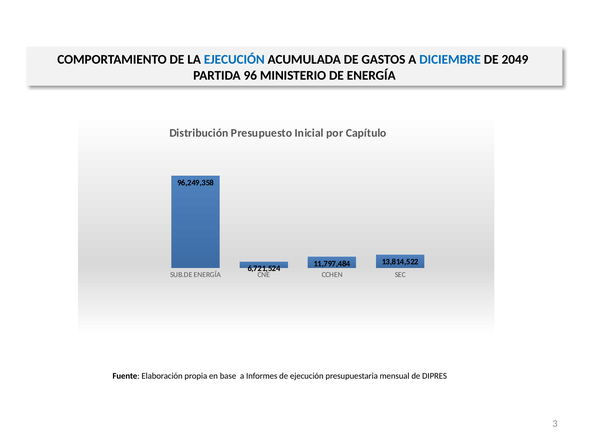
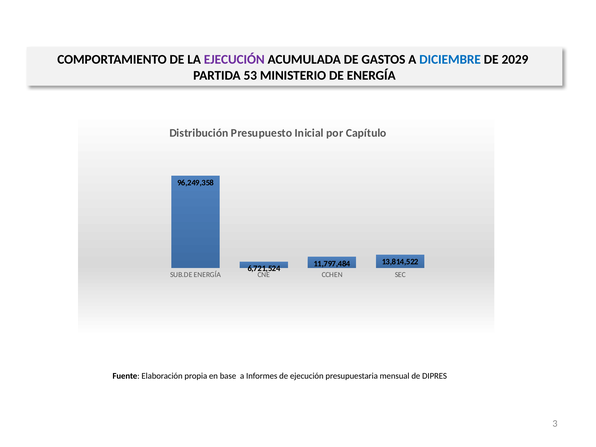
EJECUCIÓN colour: blue -> purple (234, 59)
2049: 2049 -> 2029 (515, 59)
96: 96 -> 53 (250, 75)
